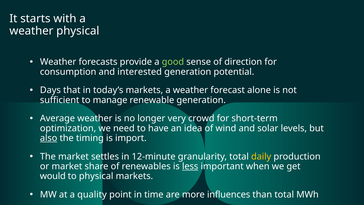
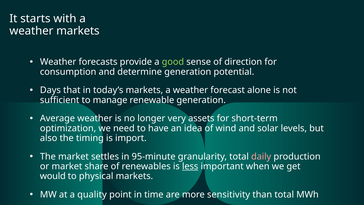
weather physical: physical -> markets (78, 31)
interested: interested -> determine (140, 72)
crowd: crowd -> assets (201, 118)
also underline: present -> none (49, 138)
12-minute: 12-minute -> 95-minute (154, 156)
daily colour: yellow -> pink (261, 156)
influences: influences -> sensitivity (229, 194)
